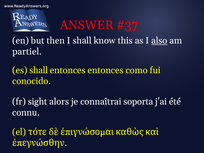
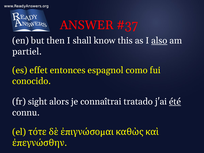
es shall: shall -> effet (39, 70)
entonces entonces: entonces -> espagnol (106, 70)
soporta: soporta -> tratado (138, 102)
été underline: none -> present (175, 102)
